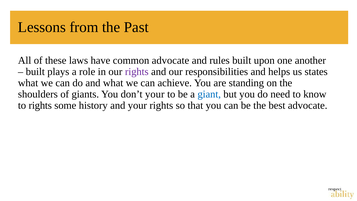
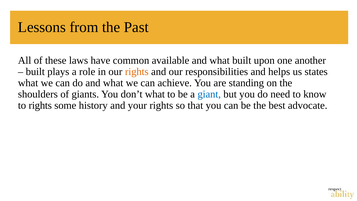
common advocate: advocate -> available (171, 60)
rules: rules -> what (220, 60)
rights colour: purple -> orange (137, 72)
don’t your: your -> what (155, 94)
